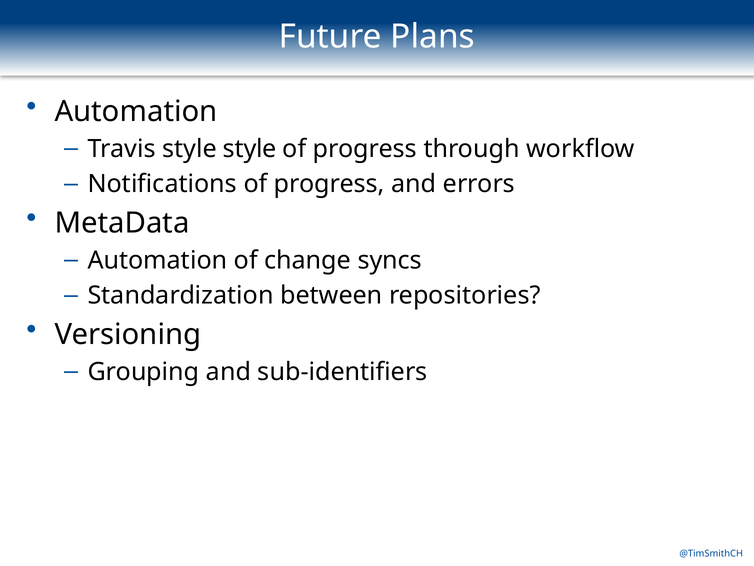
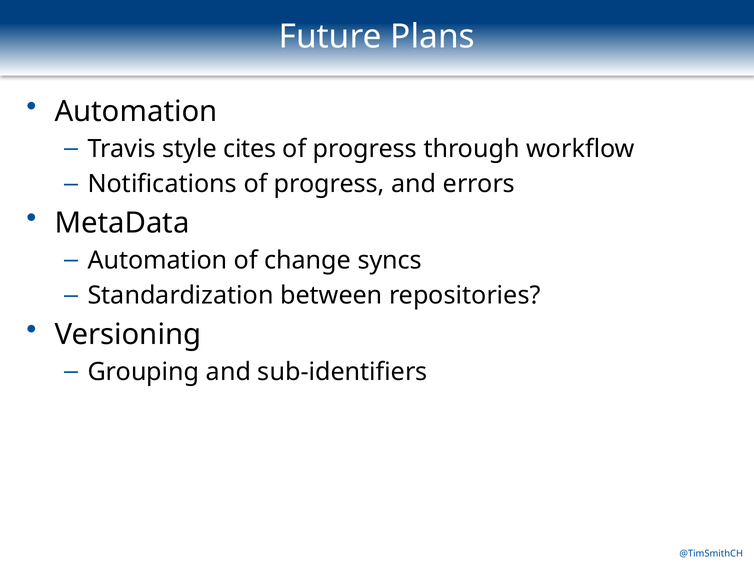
style style: style -> cites (250, 149)
